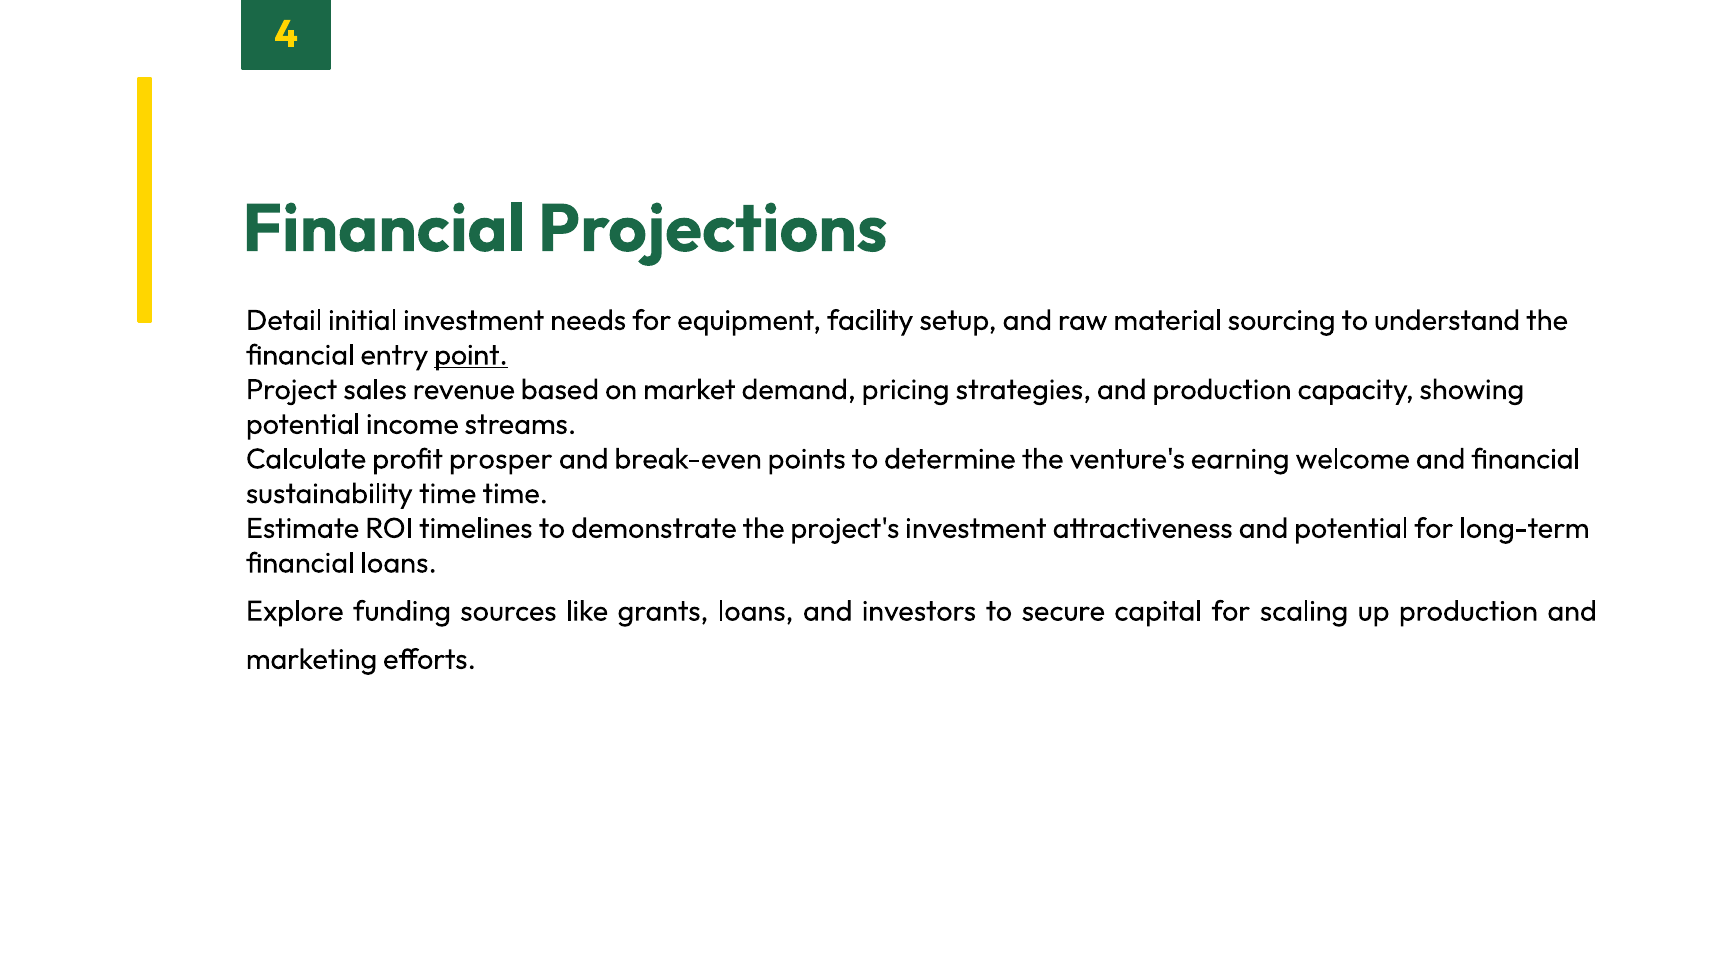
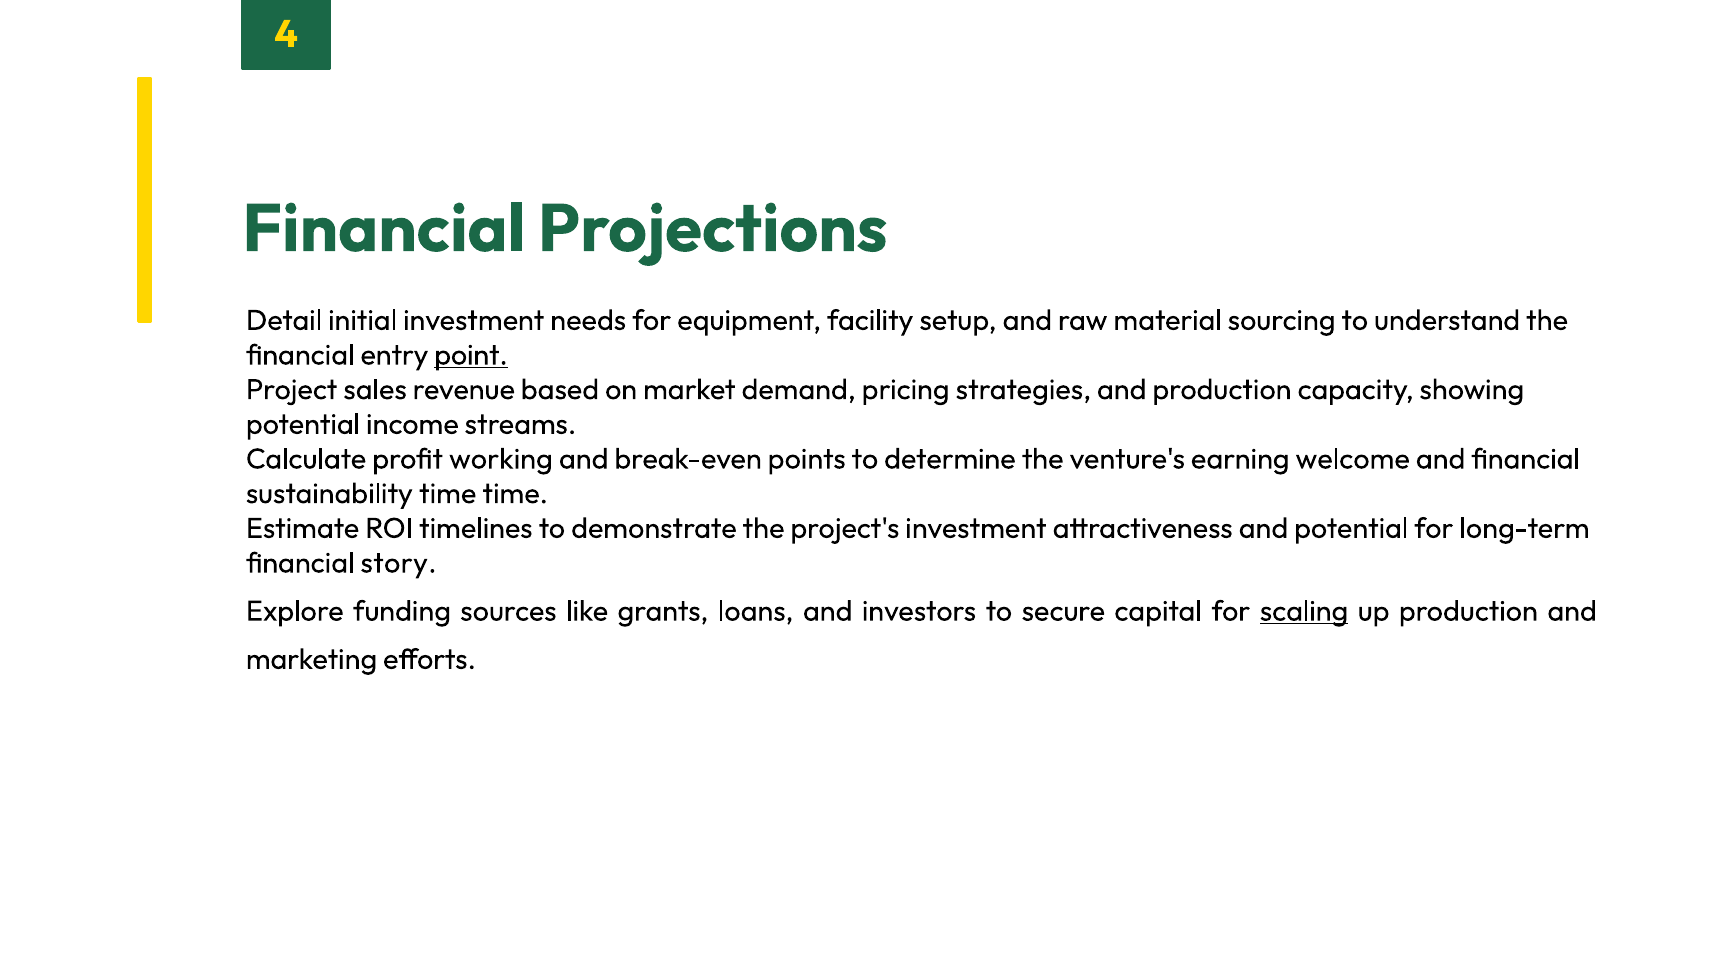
prosper: prosper -> working (501, 459)
financial loans: loans -> story (399, 563)
scaling underline: none -> present (1304, 611)
